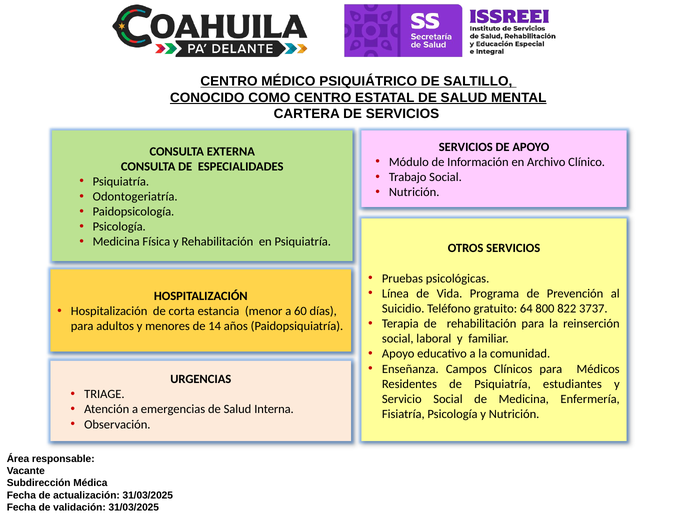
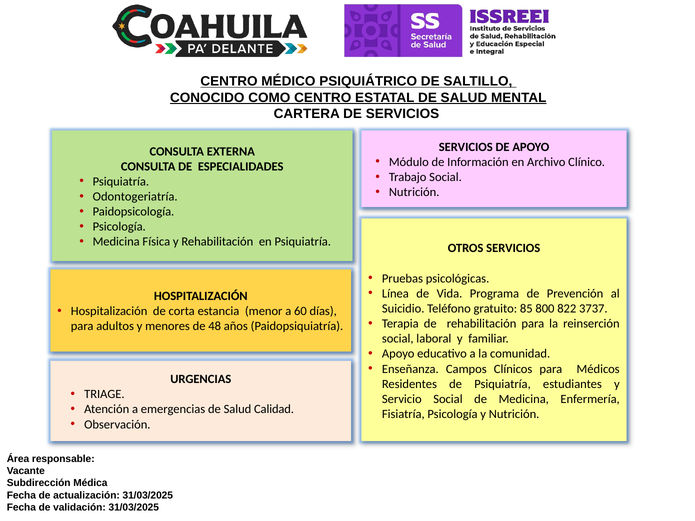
64: 64 -> 85 (526, 309)
14: 14 -> 48 (215, 326)
Interna: Interna -> Calidad (274, 409)
